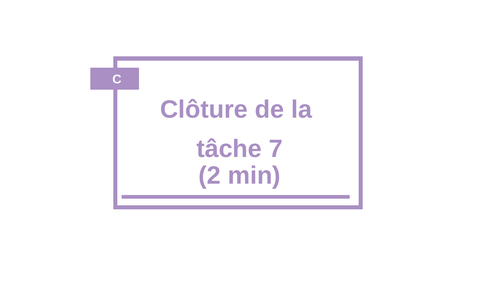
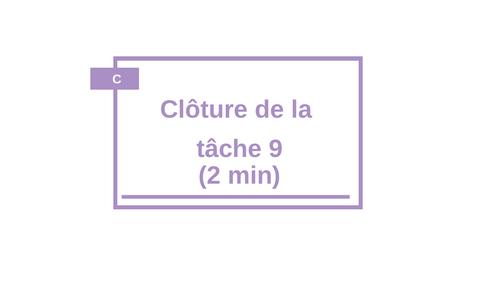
7: 7 -> 9 (276, 149)
